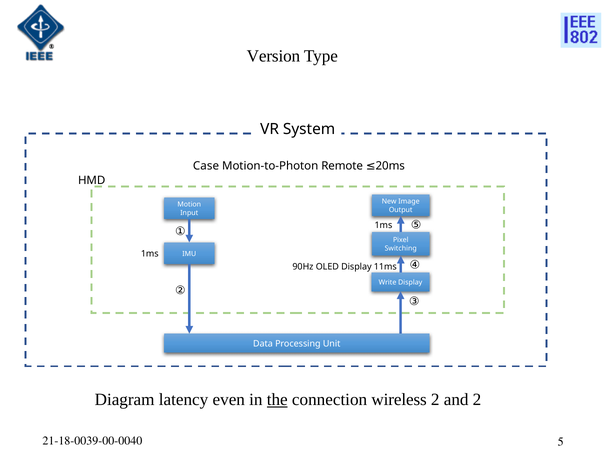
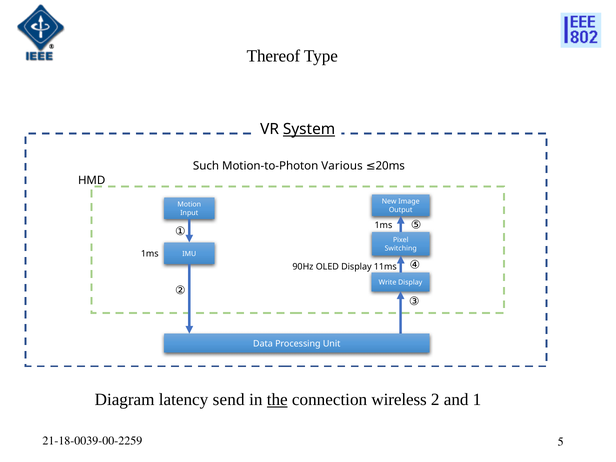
Version: Version -> Thereof (273, 56)
System underline: none -> present (309, 129)
Case: Case -> Such (206, 166)
Remote: Remote -> Various (342, 166)
even: even -> send (229, 400)
and 2: 2 -> 1 (477, 400)
21-18-0039-00-0040: 21-18-0039-00-0040 -> 21-18-0039-00-2259 (92, 441)
